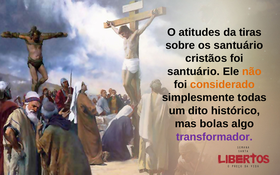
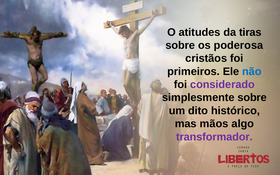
os santuário: santuário -> poderosa (238, 45)
santuário: santuário -> primeiros (194, 71)
não colour: orange -> blue (252, 71)
considerado colour: orange -> purple (222, 85)
simplesmente todas: todas -> sobre (252, 98)
bolas: bolas -> mãos (214, 124)
